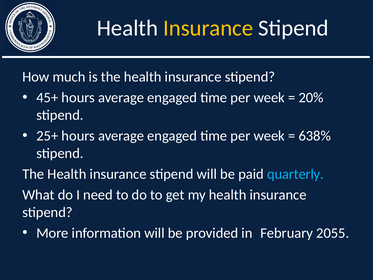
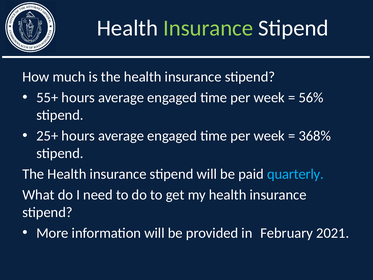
Insurance colour: yellow -> light green (208, 28)
45+: 45+ -> 55+ (47, 98)
20%: 20% -> 56% (311, 98)
638%: 638% -> 368% (315, 136)
2055: 2055 -> 2021 (333, 233)
